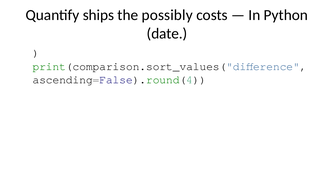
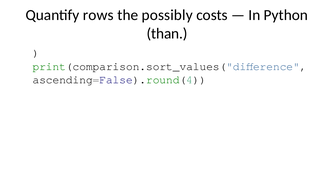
ships: ships -> rows (98, 15)
date: date -> than (167, 33)
